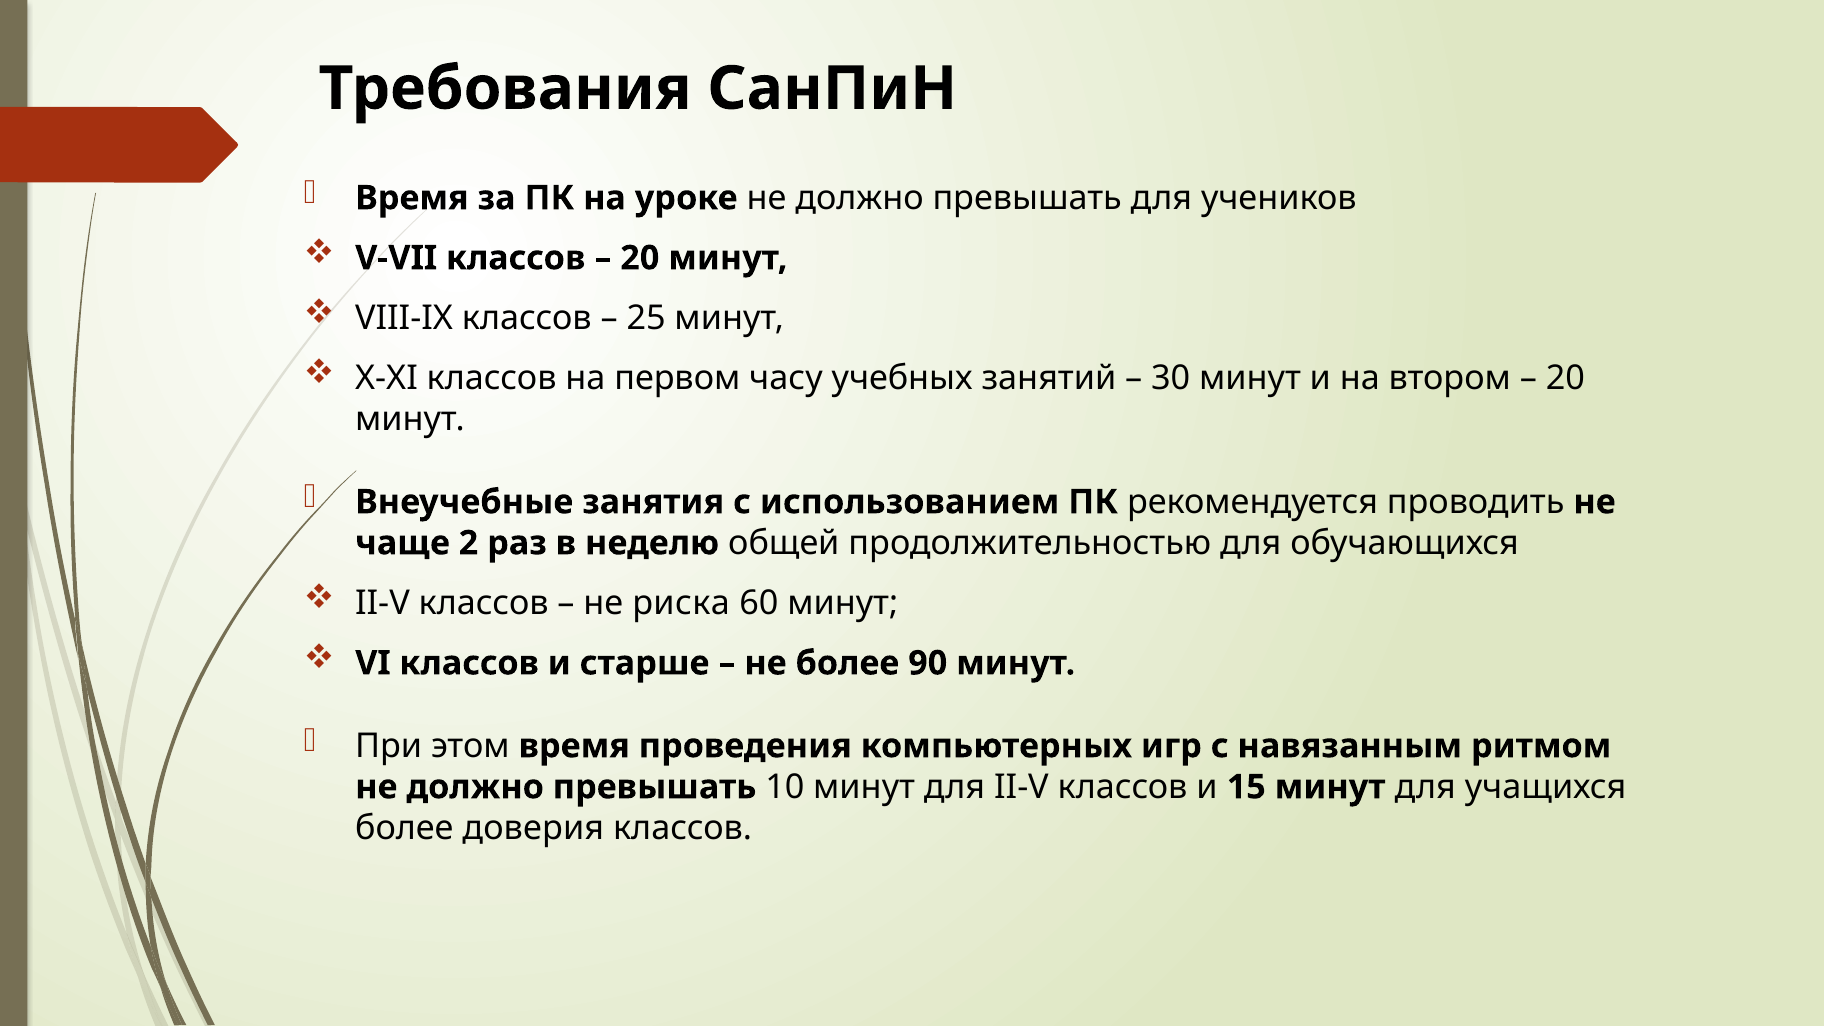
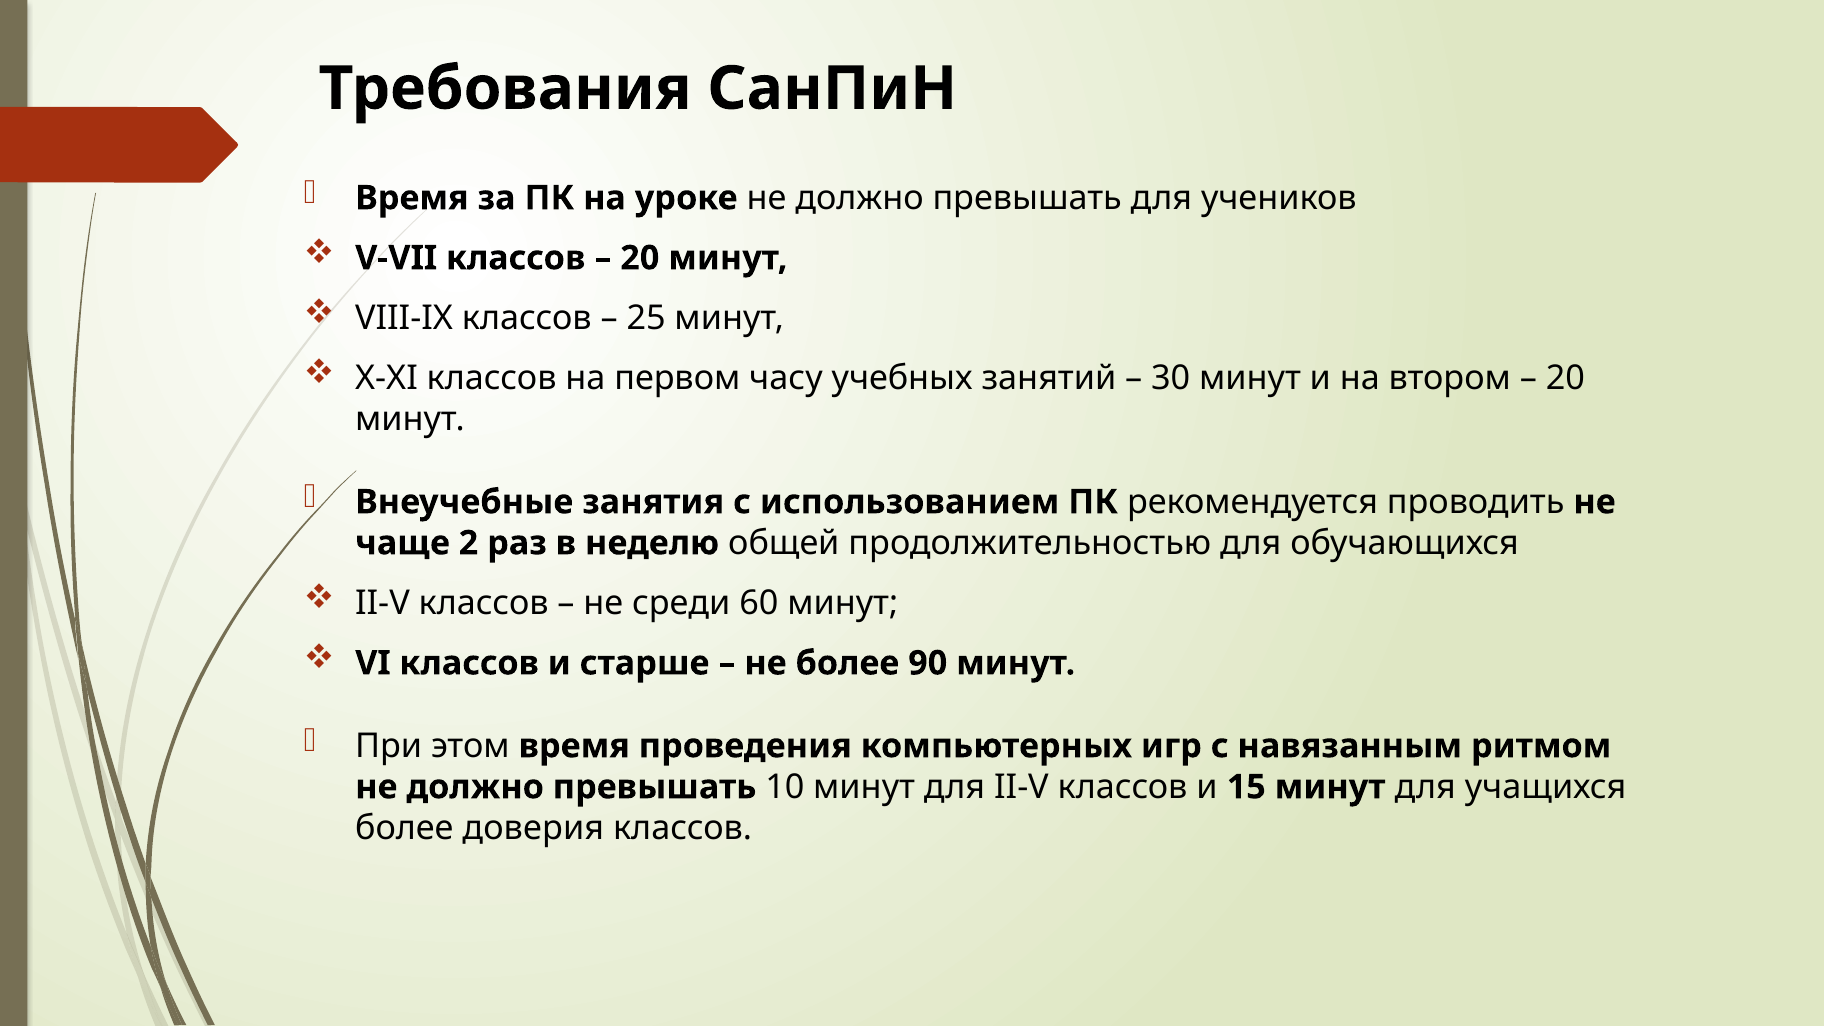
риска: риска -> среди (681, 603)
